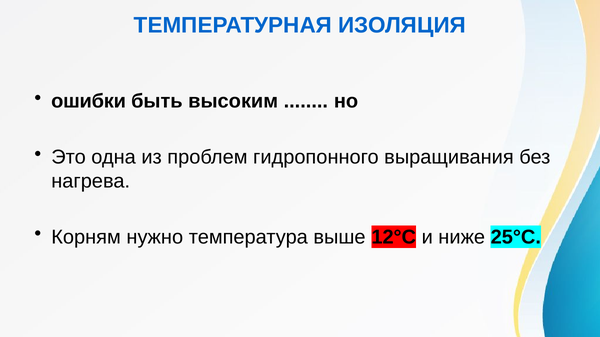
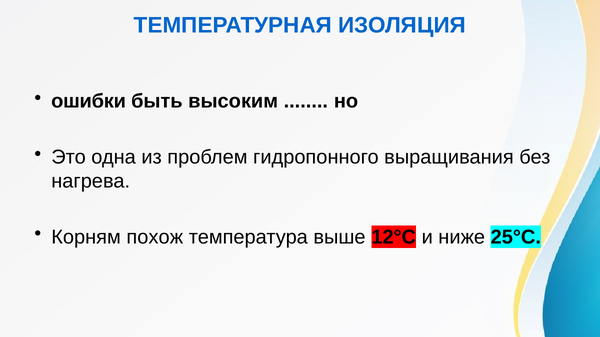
нужно: нужно -> похож (155, 237)
